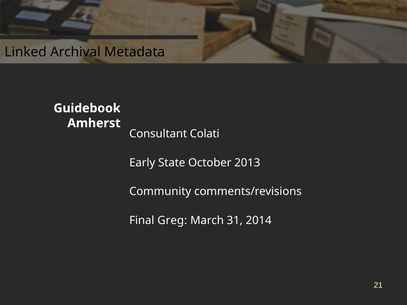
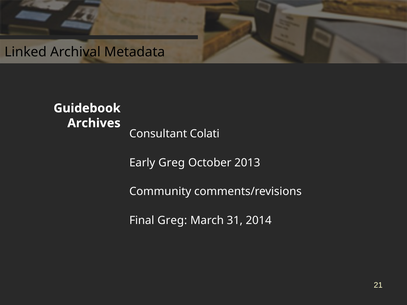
Amherst: Amherst -> Archives (94, 123)
Early State: State -> Greg (172, 163)
